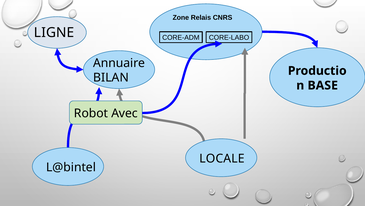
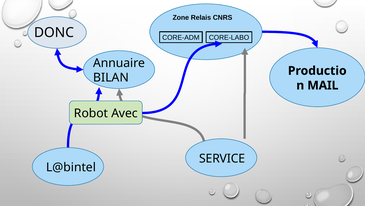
LIGNE: LIGNE -> DONC (54, 32)
BASE: BASE -> MAIL (323, 85)
LOCALE: LOCALE -> SERVICE (222, 158)
